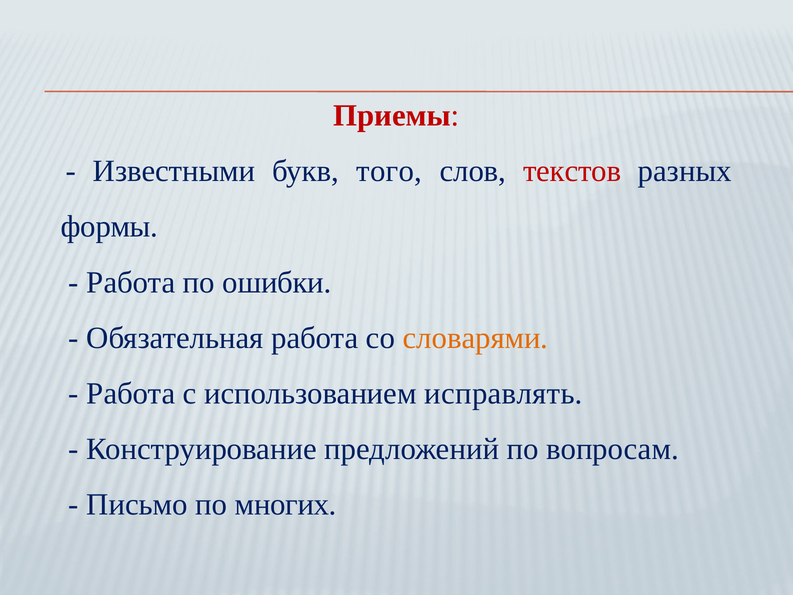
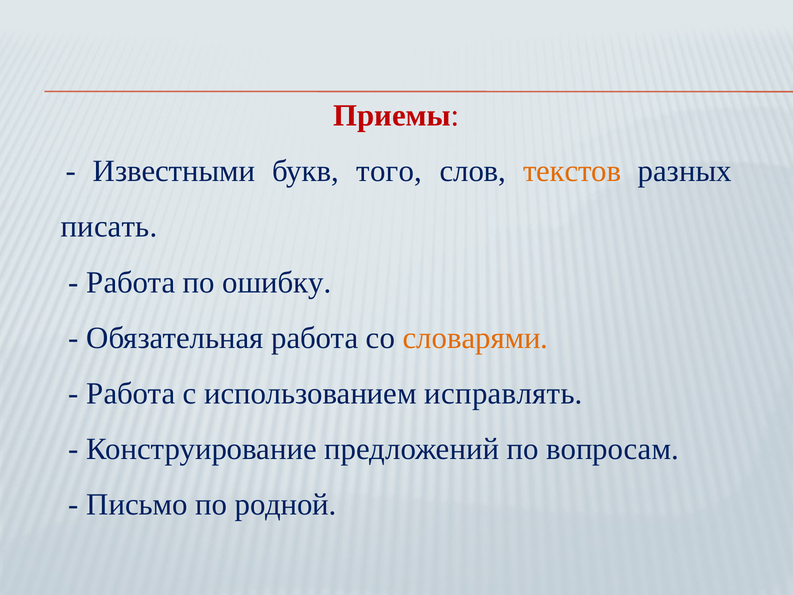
текстов colour: red -> orange (572, 171)
формы: формы -> писать (109, 227)
ошибки: ошибки -> ошибку (277, 282)
многих: многих -> родной (286, 504)
